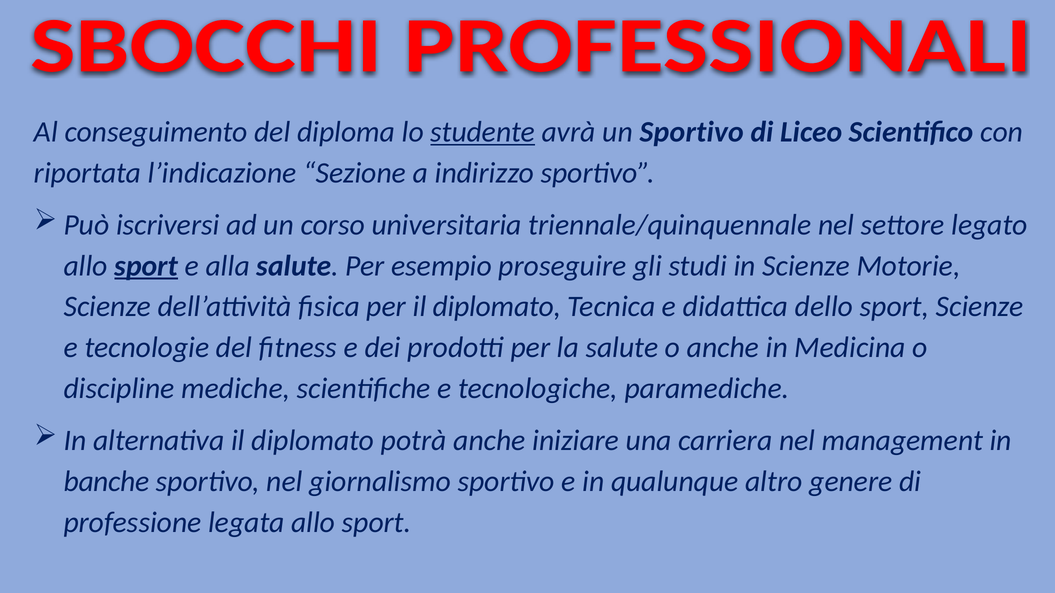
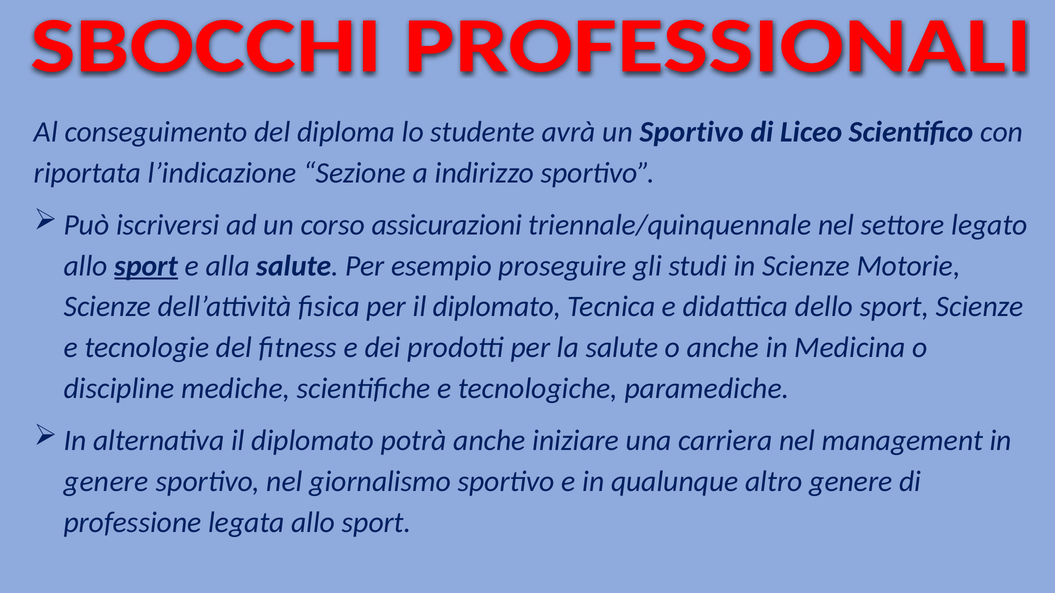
studente underline: present -> none (483, 132)
universitaria: universitaria -> assicurazioni (447, 225)
banche: banche -> genere (106, 482)
